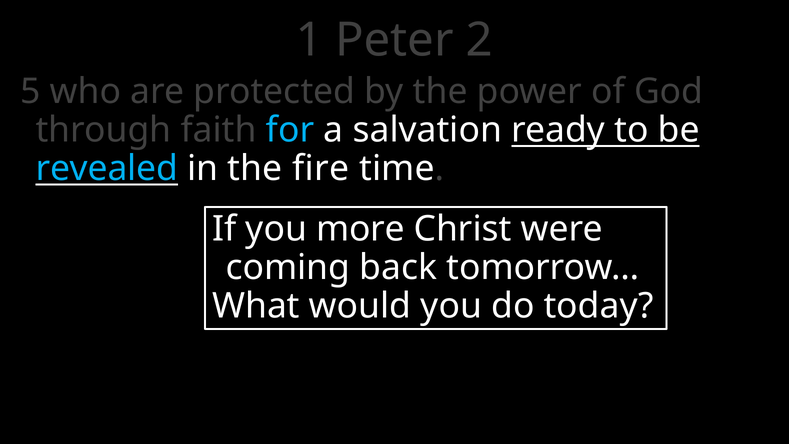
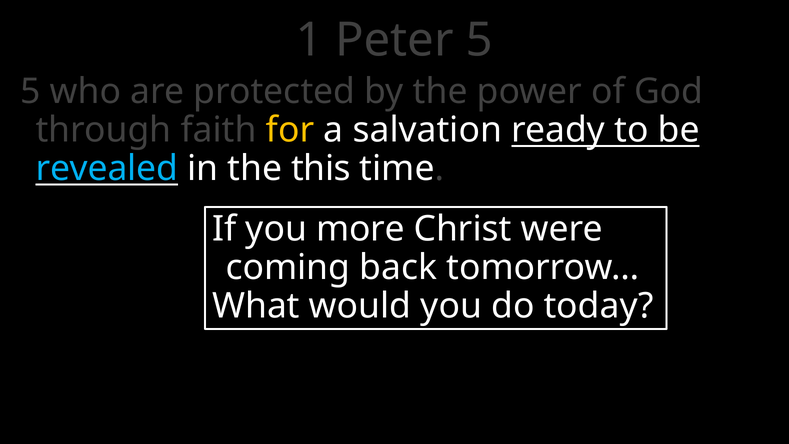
Peter 2: 2 -> 5 (480, 40)
for colour: light blue -> yellow (290, 130)
fire: fire -> this (321, 168)
